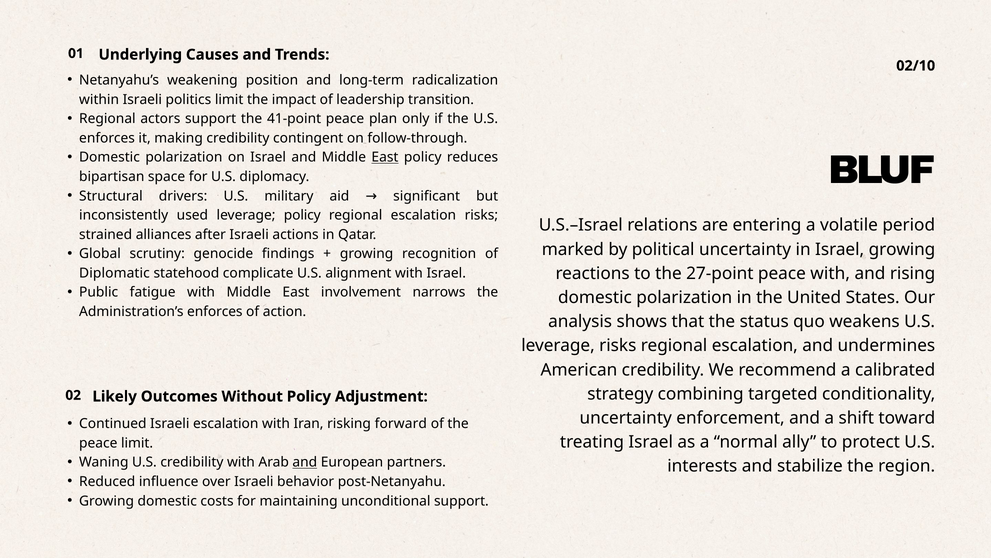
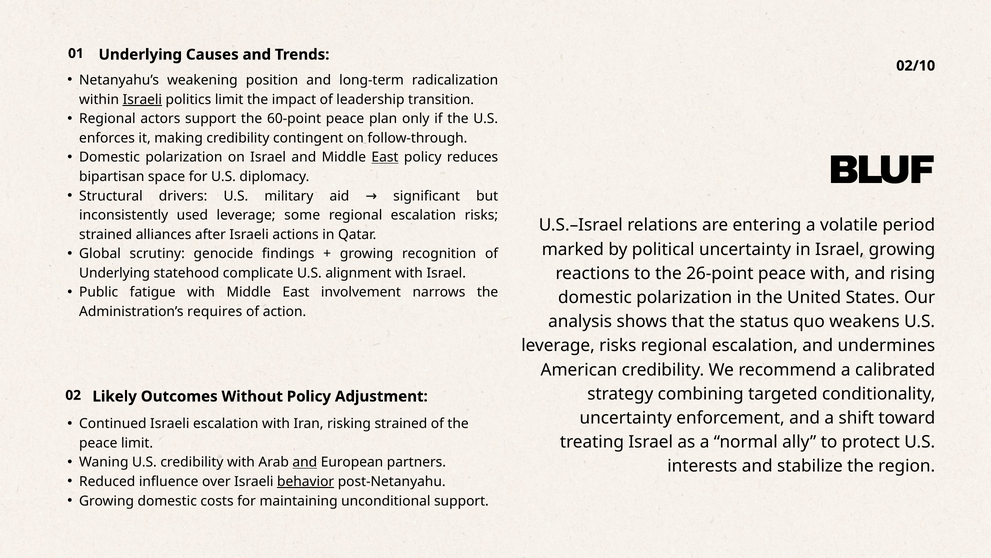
Israeli underline: none -> present (142, 99)
41-point: 41-point -> 60-point (294, 119)
leverage policy: policy -> some (302, 215)
27-point: 27-point -> 26-point (720, 273)
Diplomatic: Diplomatic -> Underlying (115, 273)
Administration’s enforces: enforces -> requires (215, 311)
risking forward: forward -> strained (401, 423)
behavior underline: none -> present (306, 481)
